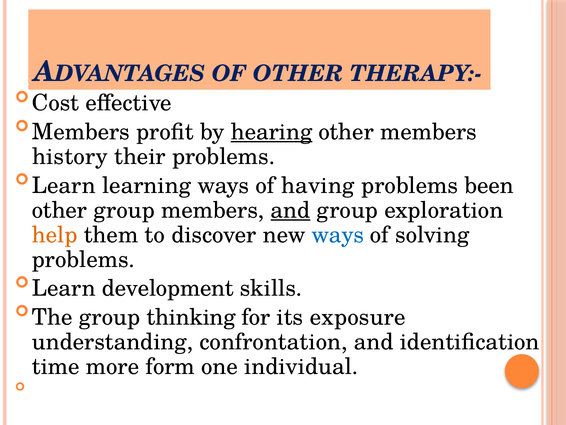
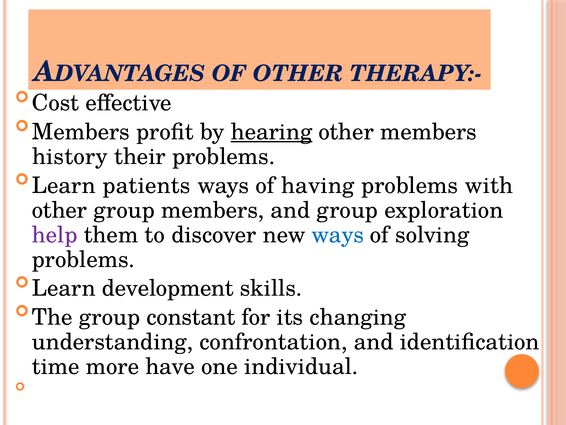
learning: learning -> patients (146, 185)
been: been -> with (489, 185)
and underline: present -> none (290, 210)
help colour: orange -> purple (55, 235)
thinking: thinking -> constant (191, 317)
exposure: exposure -> changing (358, 317)
form: form -> have (170, 366)
